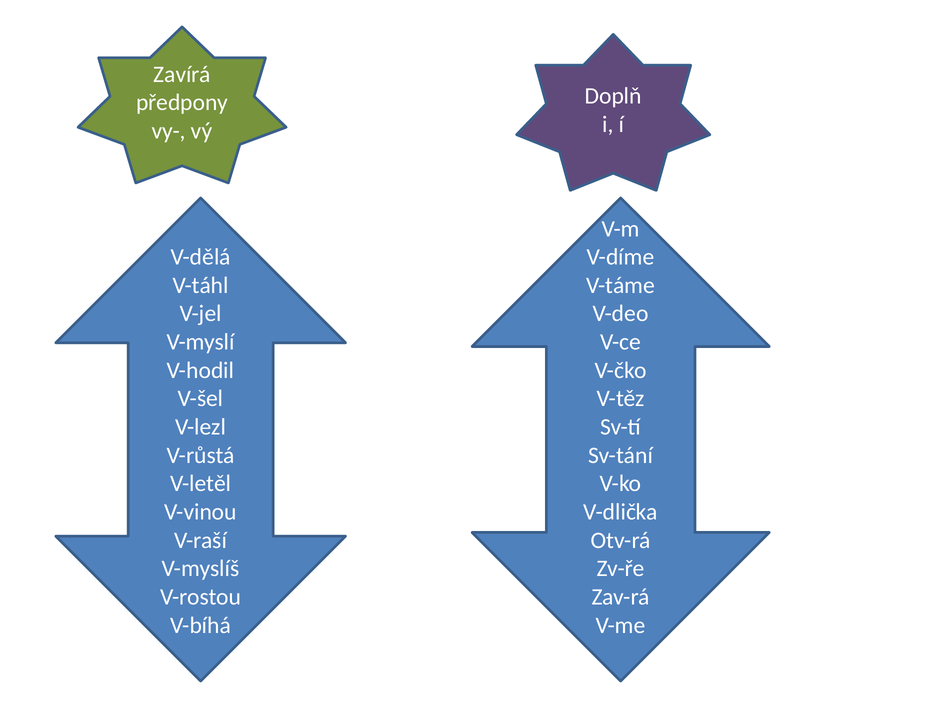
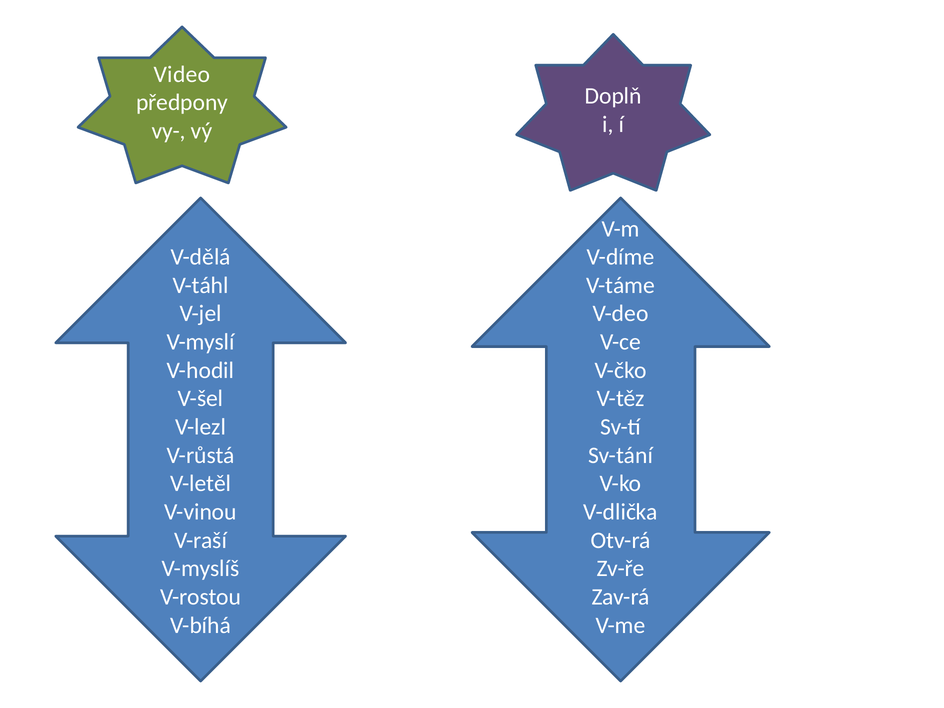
Zavírá: Zavírá -> Video (182, 74)
